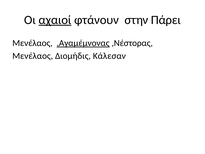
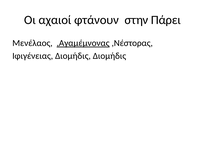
αχαιοί underline: present -> none (55, 20)
Μενέλαος: Μενέλαος -> Ιφιγένειας (33, 56)
Διομήδις Κάλεσαν: Κάλεσαν -> Διομήδις (109, 56)
